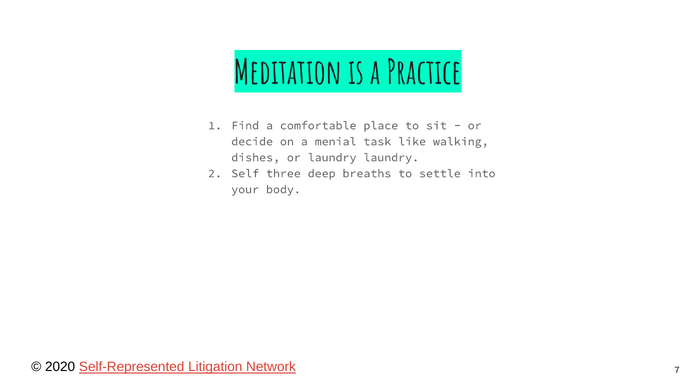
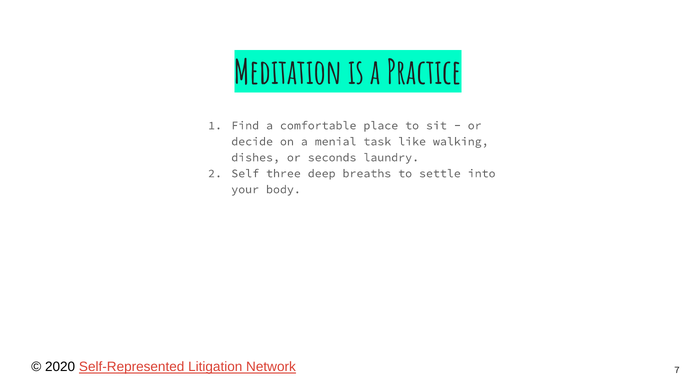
or laundry: laundry -> seconds (332, 158)
